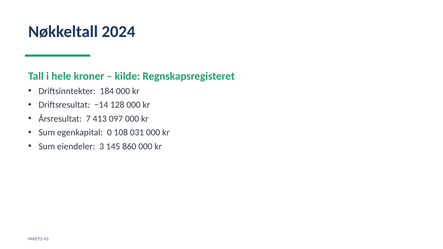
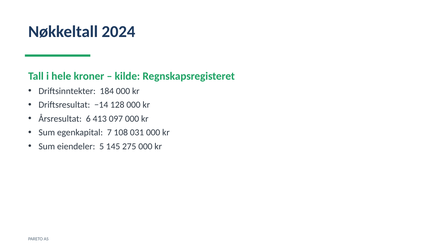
7: 7 -> 6 (88, 119)
0: 0 -> 7 (109, 133)
3: 3 -> 5 (102, 147)
860: 860 -> 275 (129, 147)
